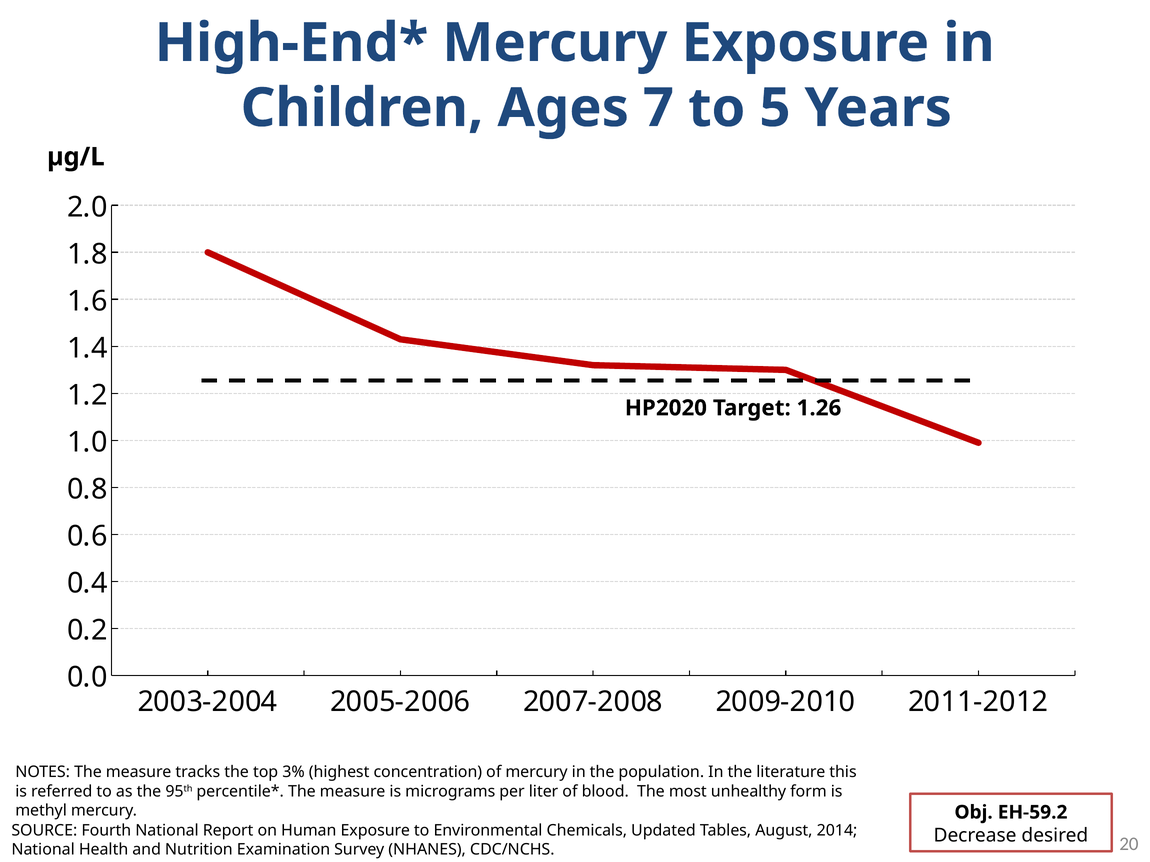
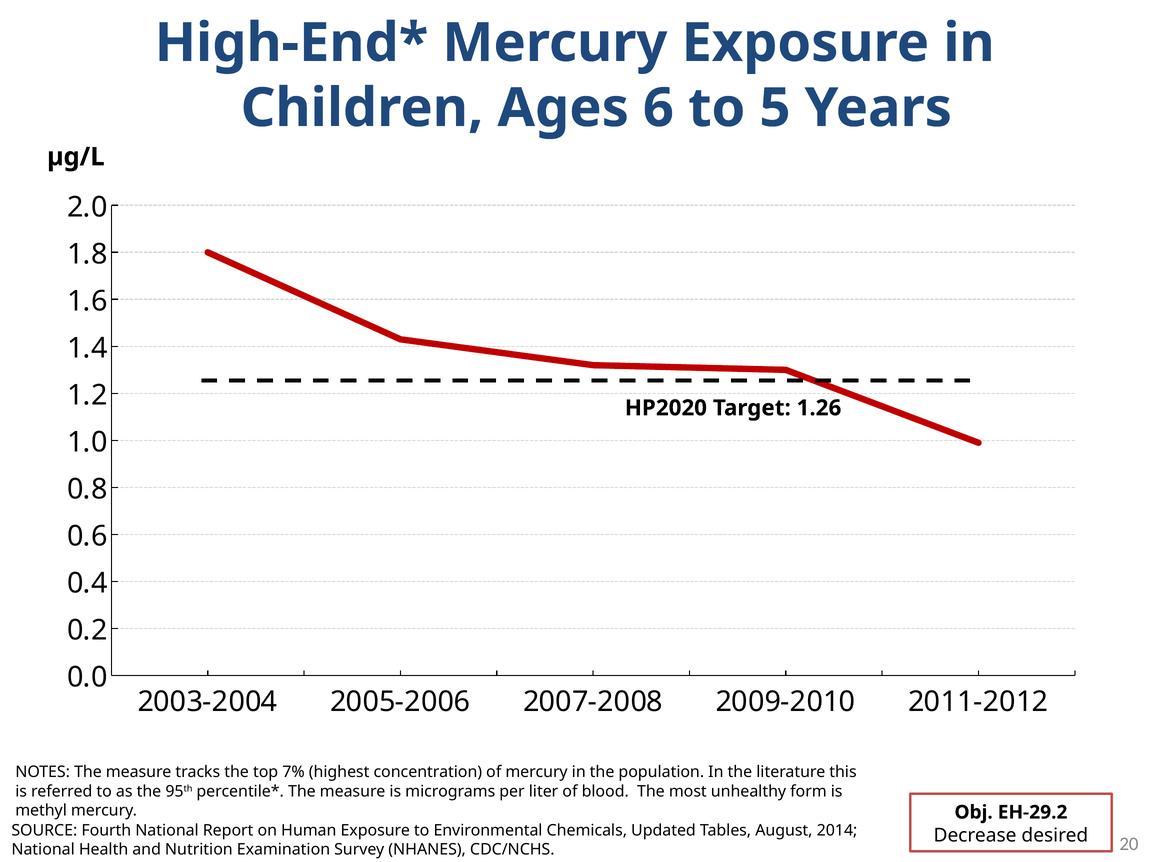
7: 7 -> 6 (658, 108)
3%: 3% -> 7% (294, 773)
EH-59.2: EH-59.2 -> EH-29.2 (1033, 813)
